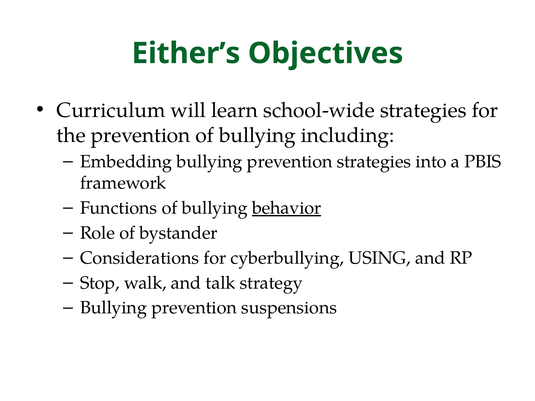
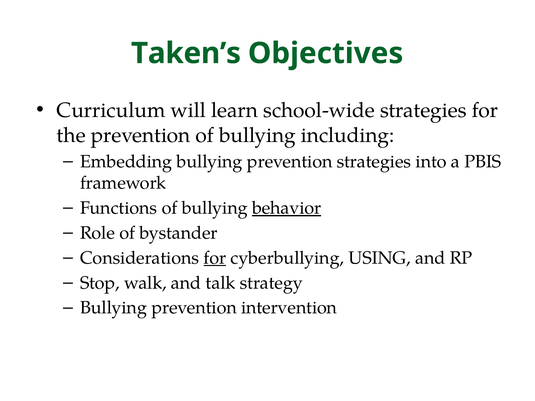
Either’s: Either’s -> Taken’s (186, 53)
for underline: none -> present (215, 258)
suspensions: suspensions -> intervention (289, 308)
